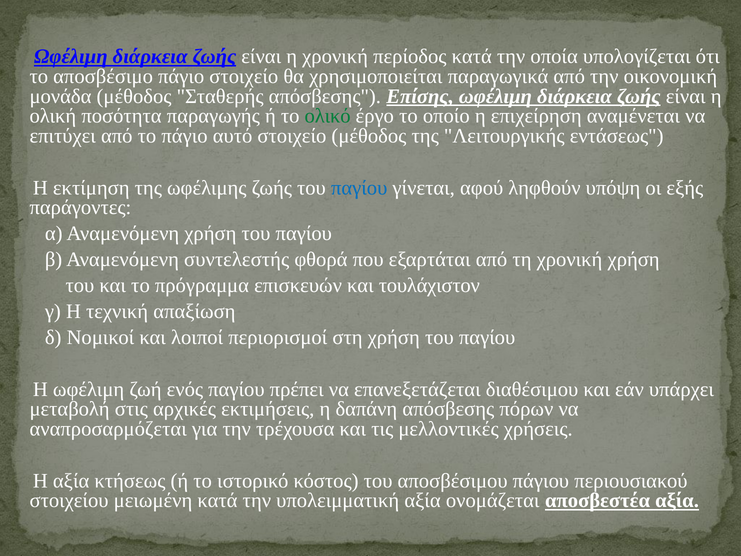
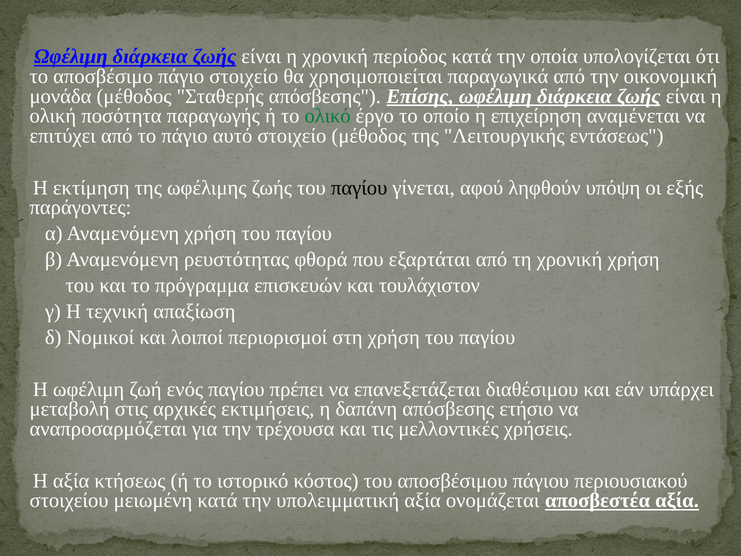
παγίου colour: blue -> black (359, 188)
συντελεστής: συντελεστής -> ρευστότητας (237, 259)
πόρων: πόρων -> ετήσιο (526, 409)
